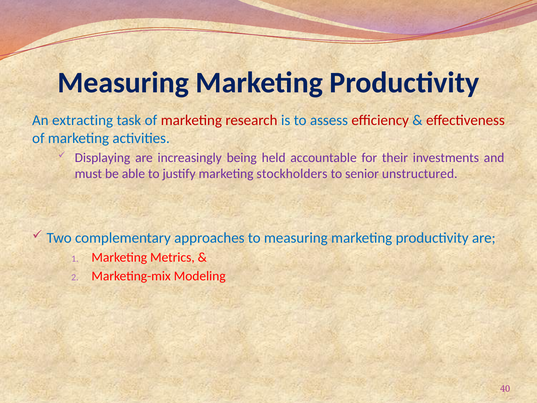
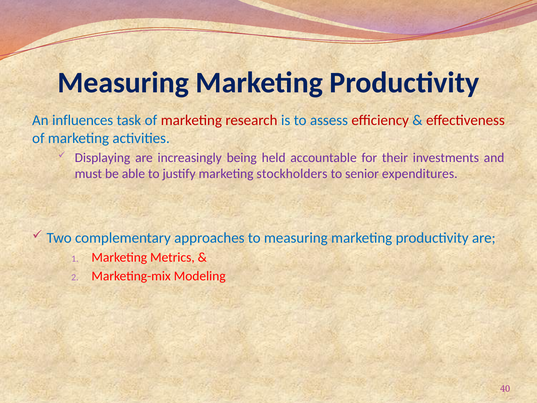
extracting: extracting -> influences (83, 120)
unstructured: unstructured -> expenditures (420, 174)
